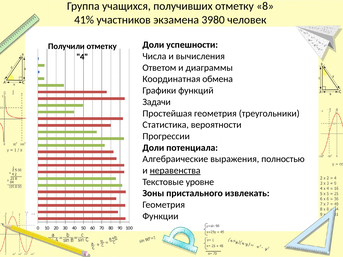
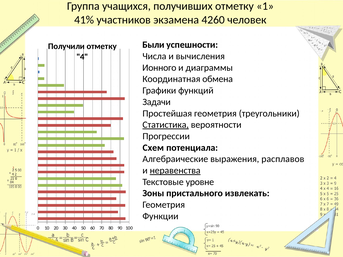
8: 8 -> 1 (265, 6)
3980: 3980 -> 4260 (213, 20)
Доли: Доли -> Были (153, 45)
Ответом: Ответом -> Ионного (159, 68)
Статистика underline: none -> present (166, 125)
Доли: Доли -> Схем (153, 148)
полностью: полностью -> расплавов (283, 159)
